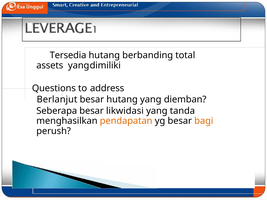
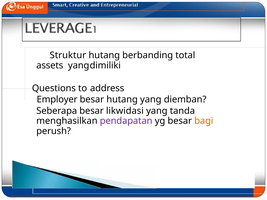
Tersedia: Tersedia -> Struktur (68, 55)
Berlanjut: Berlanjut -> Employer (57, 100)
pendapatan colour: orange -> purple (126, 121)
